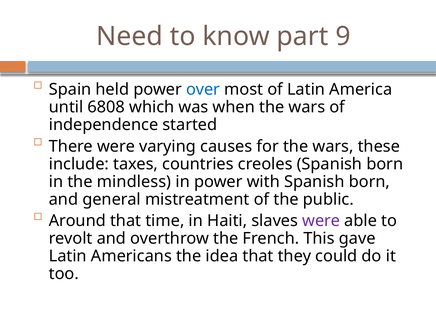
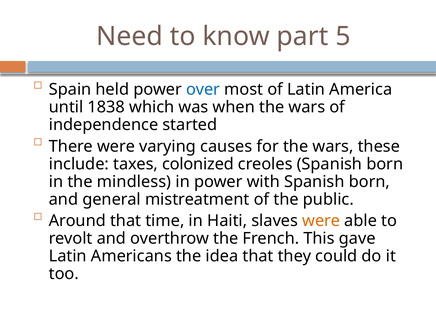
9: 9 -> 5 (343, 36)
6808: 6808 -> 1838 (106, 107)
countries: countries -> colonized (198, 164)
were colour: purple -> orange (321, 221)
